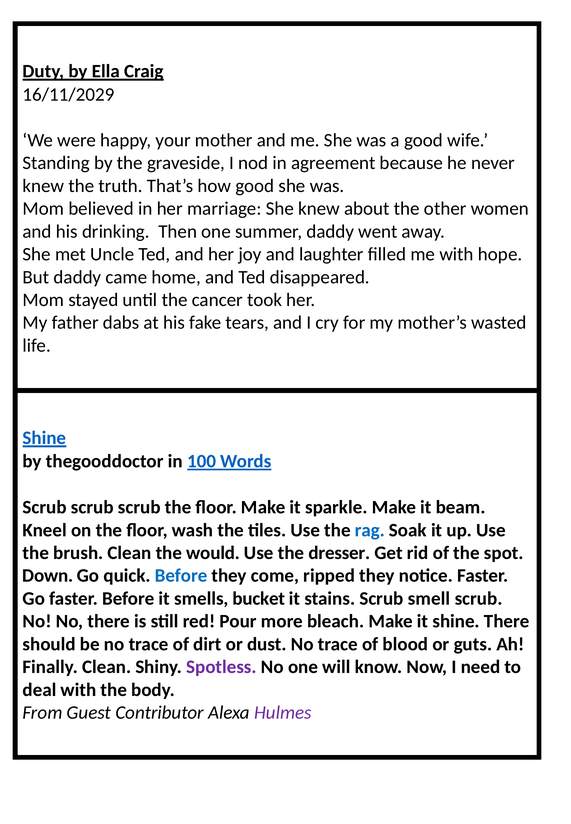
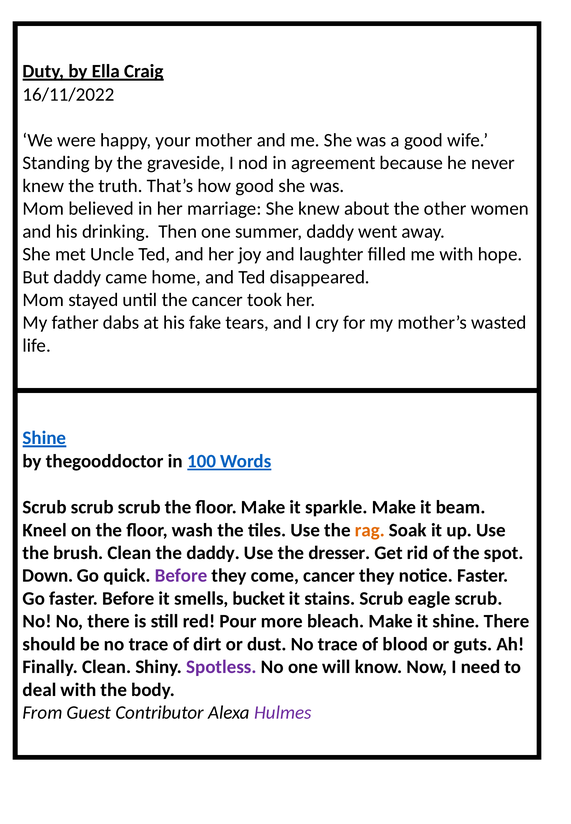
16/11/2029: 16/11/2029 -> 16/11/2022 (69, 95)
rag colour: blue -> orange (370, 531)
the would: would -> daddy (213, 553)
Before colour: blue -> purple (181, 576)
come ripped: ripped -> cancer (329, 576)
smell: smell -> eagle (429, 599)
